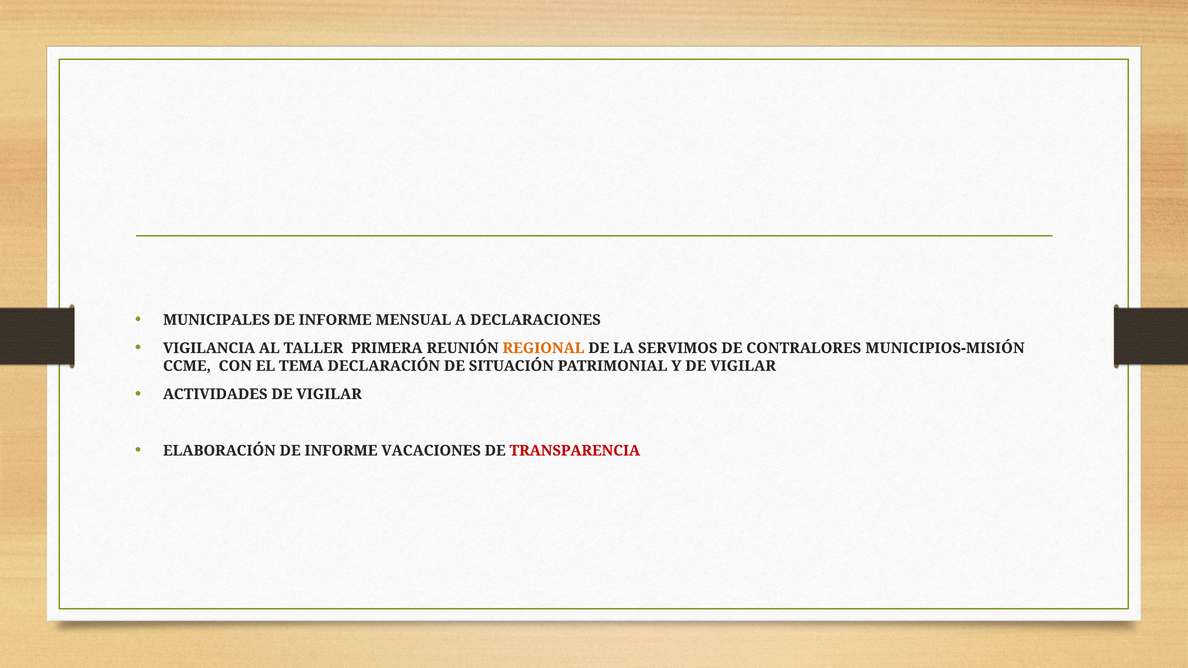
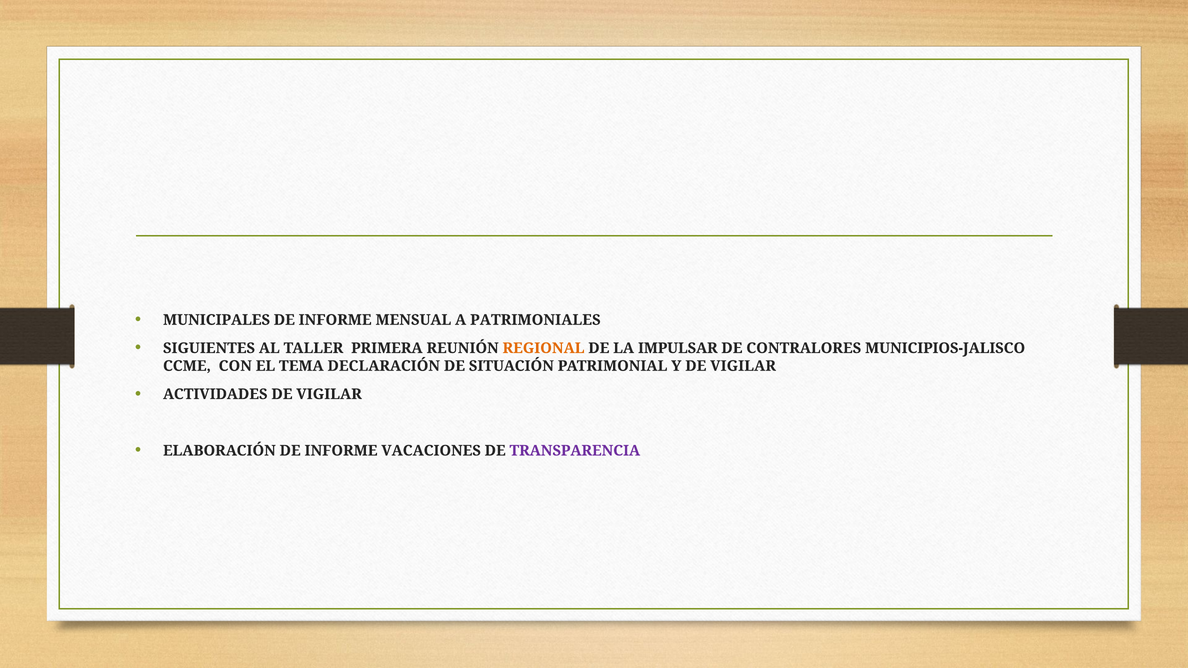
DECLARACIONES: DECLARACIONES -> PATRIMONIALES (535, 320)
VIGILANCIA: VIGILANCIA -> SIGUIENTES (209, 348)
SERVIMOS: SERVIMOS -> IMPULSAR (678, 348)
MUNICIPIOS-MISIÓN: MUNICIPIOS-MISIÓN -> MUNICIPIOS-JALISCO (945, 348)
TRANSPARENCIA colour: red -> purple (575, 451)
